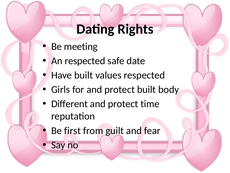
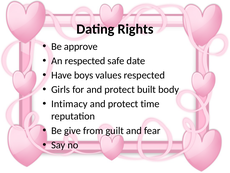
meeting: meeting -> approve (81, 46)
Have built: built -> boys (84, 75)
Different: Different -> Intimacy (69, 104)
first: first -> give (72, 130)
